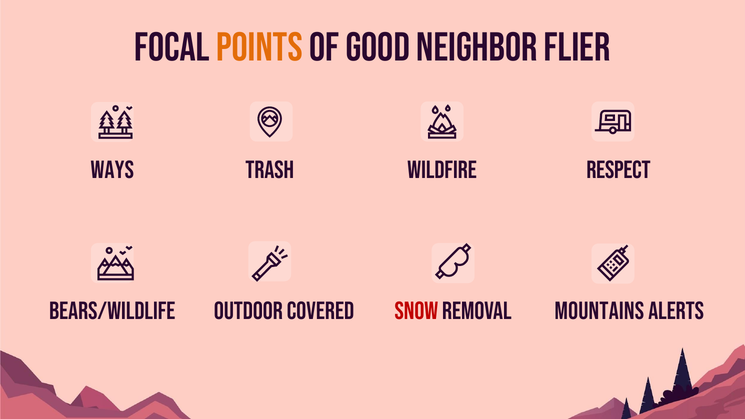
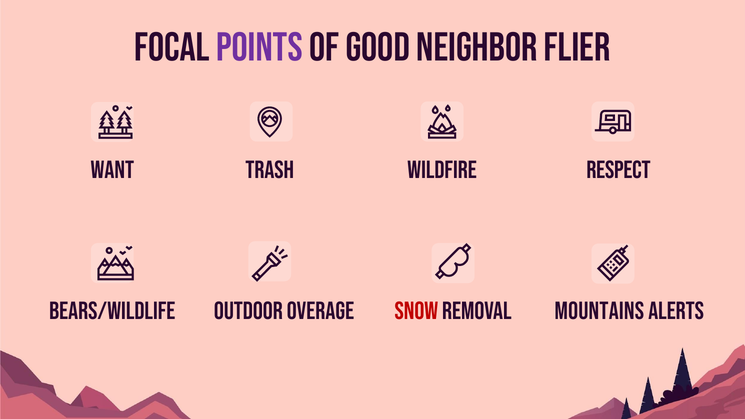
points colour: orange -> purple (259, 47)
Ways: Ways -> Want (112, 170)
covered: covered -> overage (320, 311)
